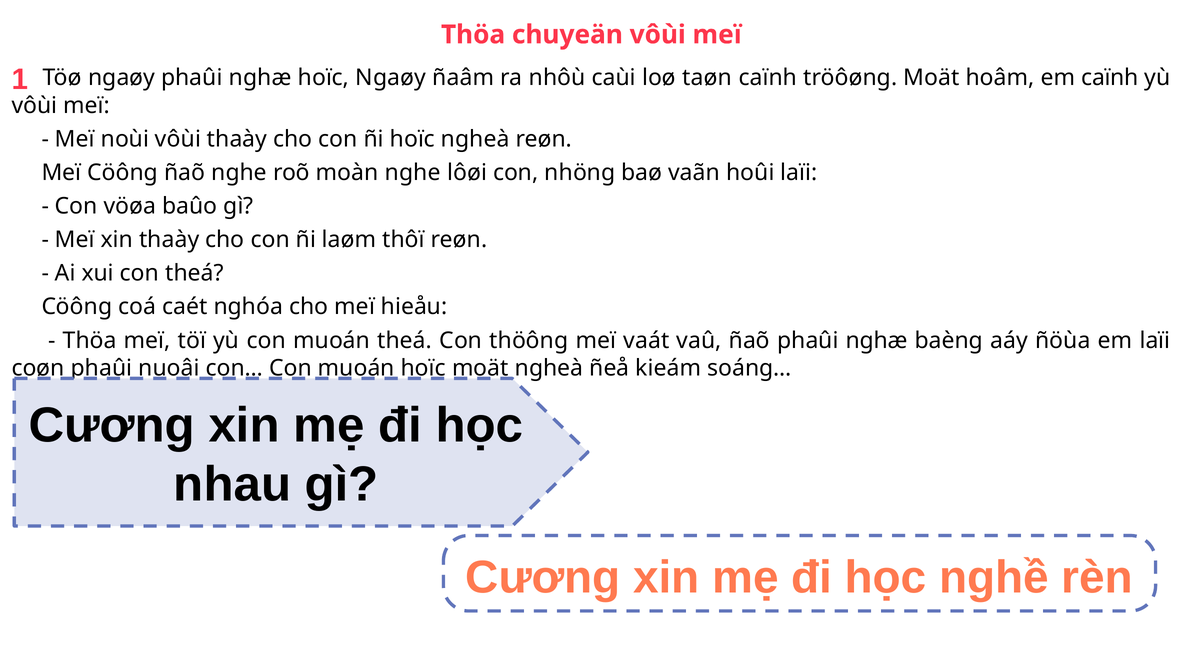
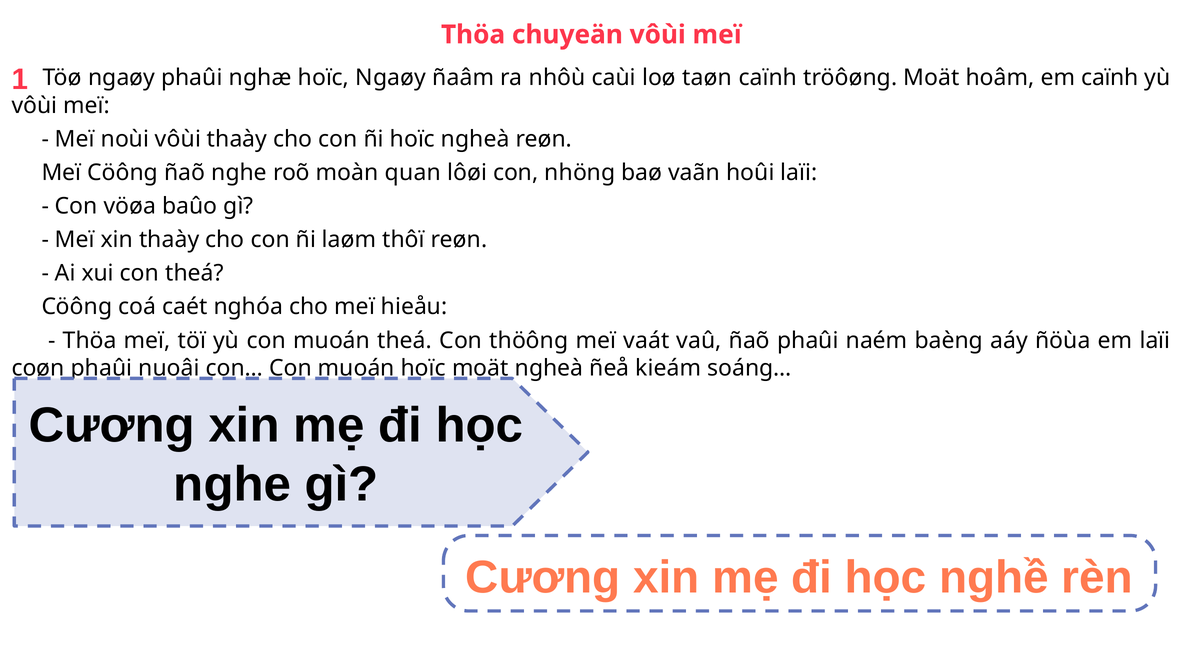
moàn nghe: nghe -> quan (413, 172)
ñaõ phaûi nghæ: nghæ -> naém (877, 340)
nhau: nhau -> nghe (232, 484)
